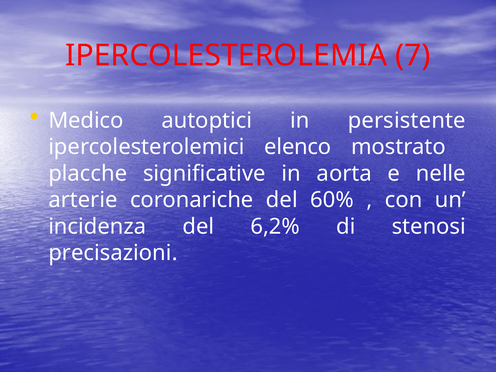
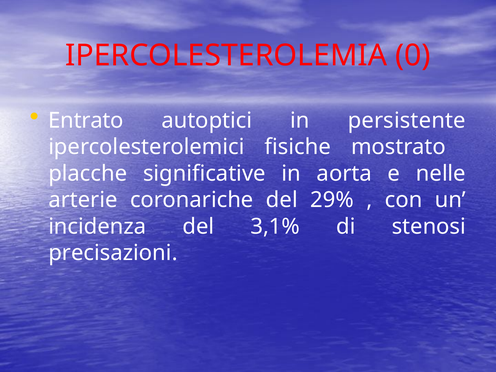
7: 7 -> 0 (413, 55)
Medico: Medico -> Entrato (86, 121)
elenco: elenco -> fisiche (298, 147)
60%: 60% -> 29% (332, 200)
6,2%: 6,2% -> 3,1% (275, 226)
